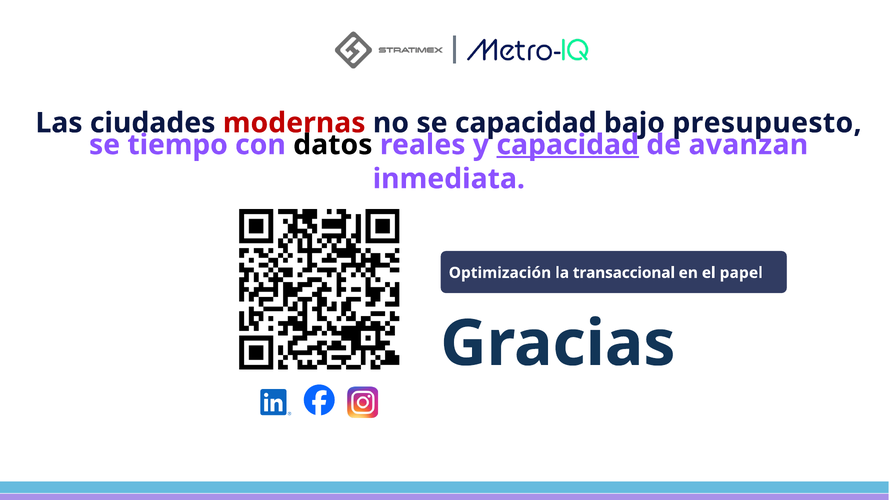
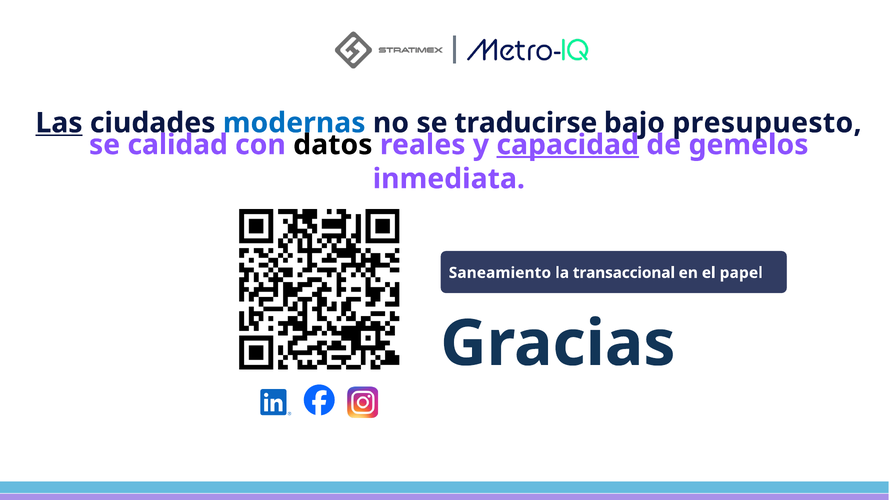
Las underline: none -> present (59, 123)
modernas colour: red -> blue (294, 123)
se capacidad: capacidad -> traducirse (526, 123)
tiempo: tiempo -> calidad (178, 145)
avanzan: avanzan -> gemelos (749, 145)
Optimización: Optimización -> Saneamiento (500, 273)
